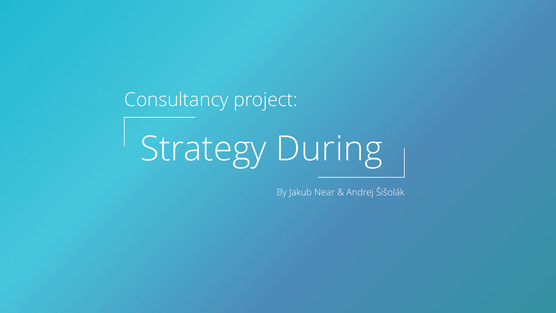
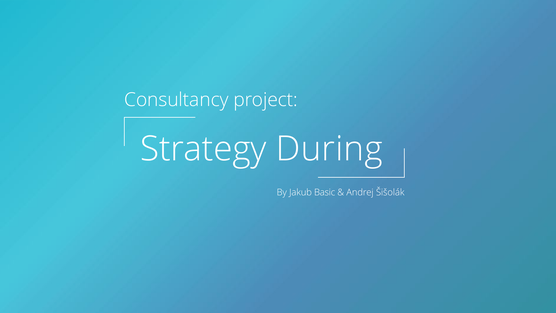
Near: Near -> Basic (325, 192)
